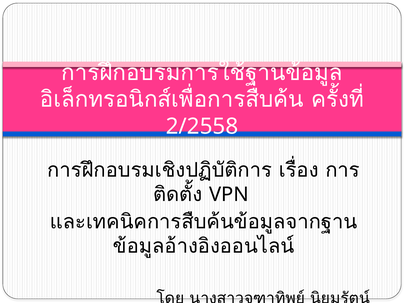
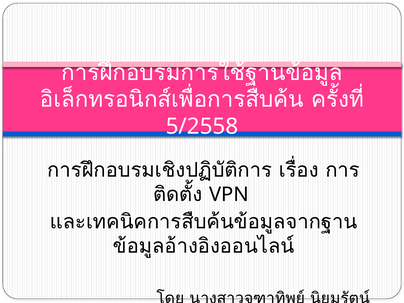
2/2558: 2/2558 -> 5/2558 (202, 126)
